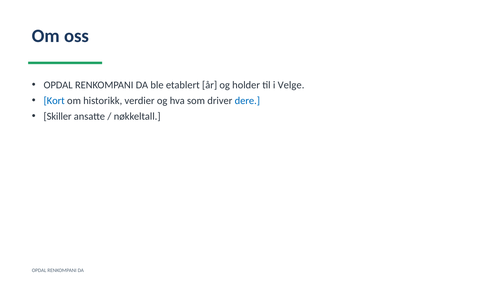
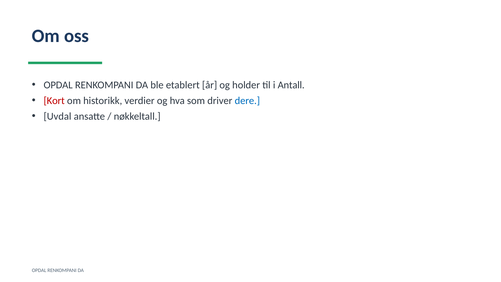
Velge: Velge -> Antall (291, 85)
Kort colour: blue -> red (54, 101)
Skiller: Skiller -> Uvdal (57, 116)
